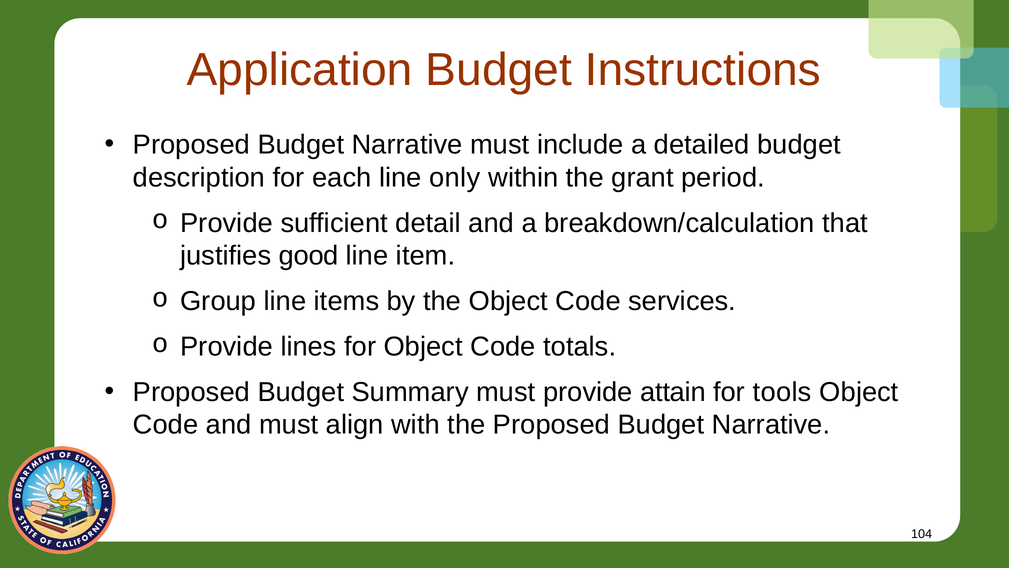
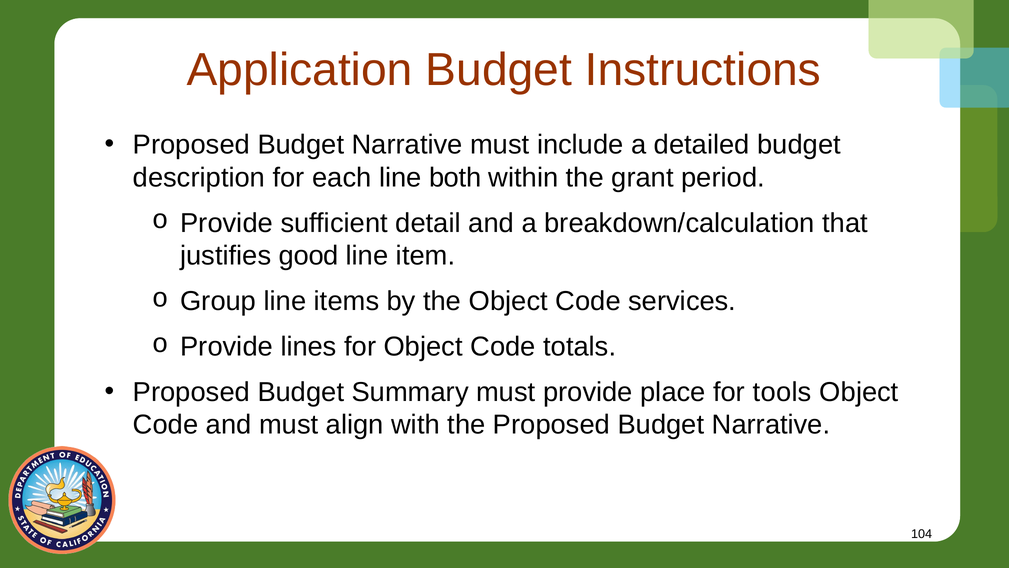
only: only -> both (455, 178)
attain: attain -> place (673, 392)
